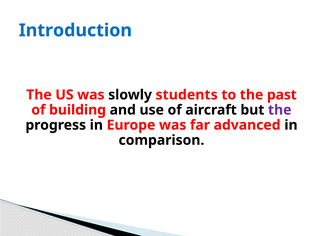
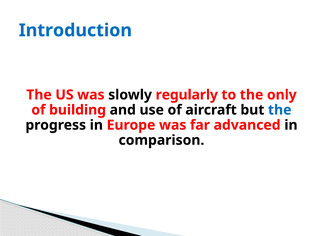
students: students -> regularly (187, 95)
past: past -> only (282, 95)
the colour: purple -> blue (280, 110)
